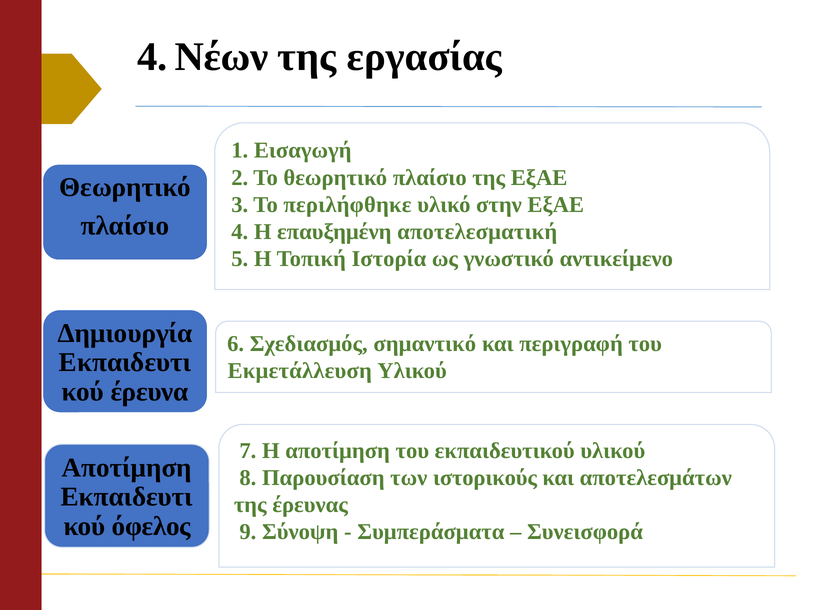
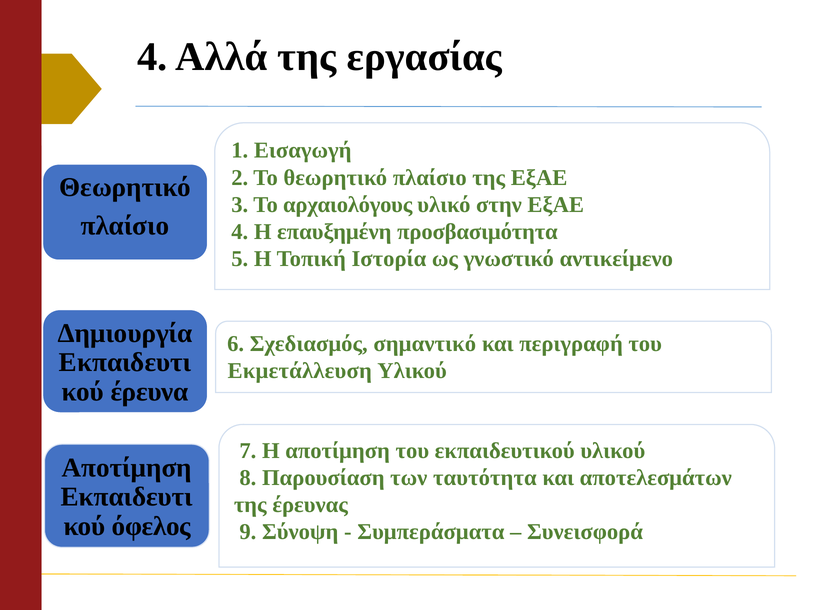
Νέων: Νέων -> Αλλά (221, 57)
περιλήφθηκε: περιλήφθηκε -> αρχαιολόγους (348, 205)
αποτελεσματική: αποτελεσματική -> προσβασιμότητα (477, 232)
ιστορικούς: ιστορικούς -> ταυτότητα (485, 478)
